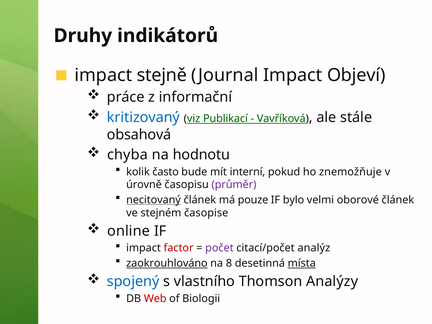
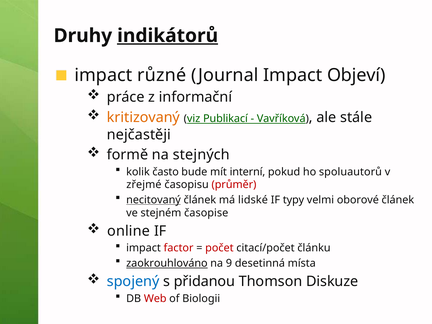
indikátorů underline: none -> present (168, 36)
stejně: stejně -> různé (162, 75)
kritizovaný colour: blue -> orange (143, 117)
obsahová: obsahová -> nejčastěji (139, 135)
chyba: chyba -> formě (128, 155)
hodnotu: hodnotu -> stejných (201, 155)
znemožňuje: znemožňuje -> spoluautorů (350, 172)
úrovně: úrovně -> zřejmé (144, 185)
průměr colour: purple -> red (234, 185)
pouze: pouze -> lidské (253, 200)
bylo: bylo -> typy (294, 200)
počet colour: purple -> red (219, 248)
analýz: analýz -> článku (314, 248)
8: 8 -> 9 (229, 263)
místa underline: present -> none (302, 263)
vlastního: vlastního -> přidanou (204, 281)
Analýzy: Analýzy -> Diskuze (332, 281)
